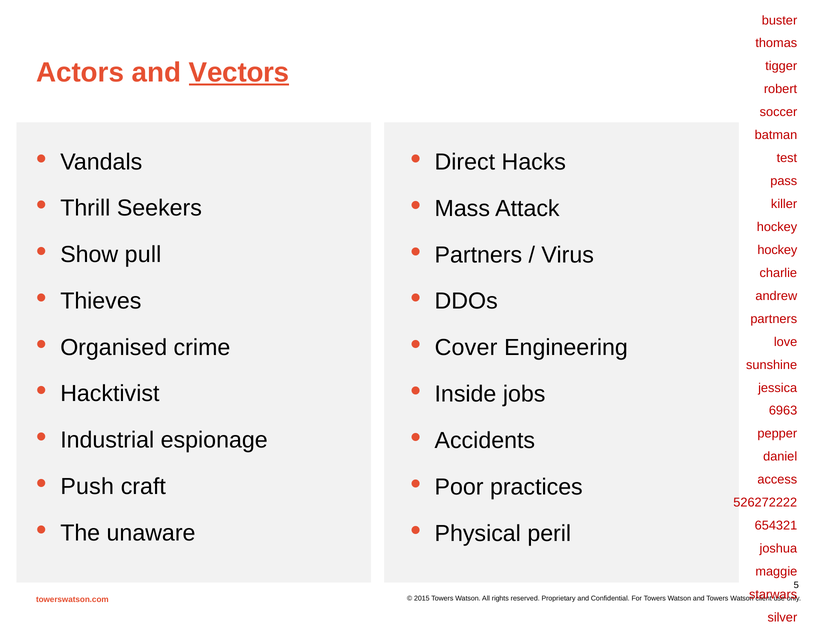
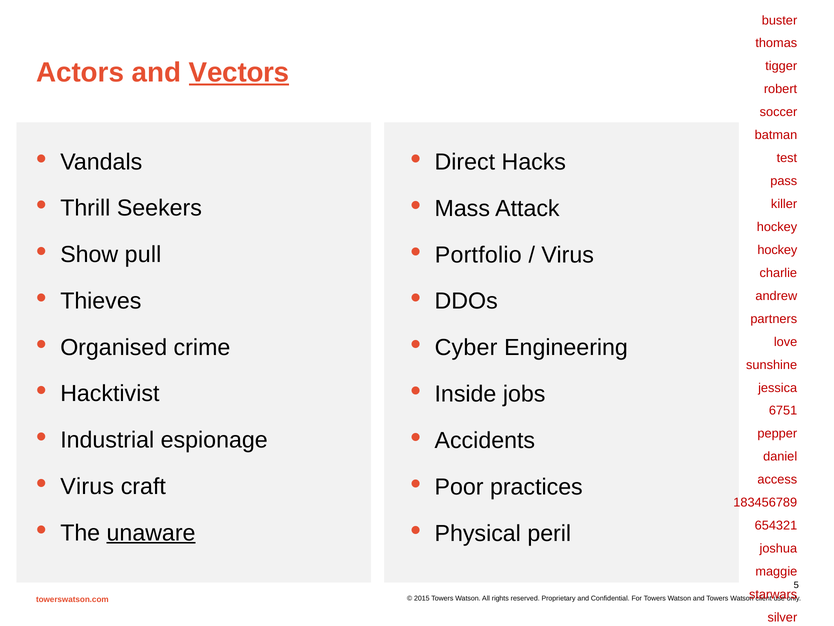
Partners: Partners -> Portfolio (478, 255)
Cover: Cover -> Cyber (466, 347)
6963: 6963 -> 6751 (783, 410)
Push: Push -> Virus (87, 486)
526272222: 526272222 -> 183456789 (765, 502)
unaware underline: none -> present (151, 532)
